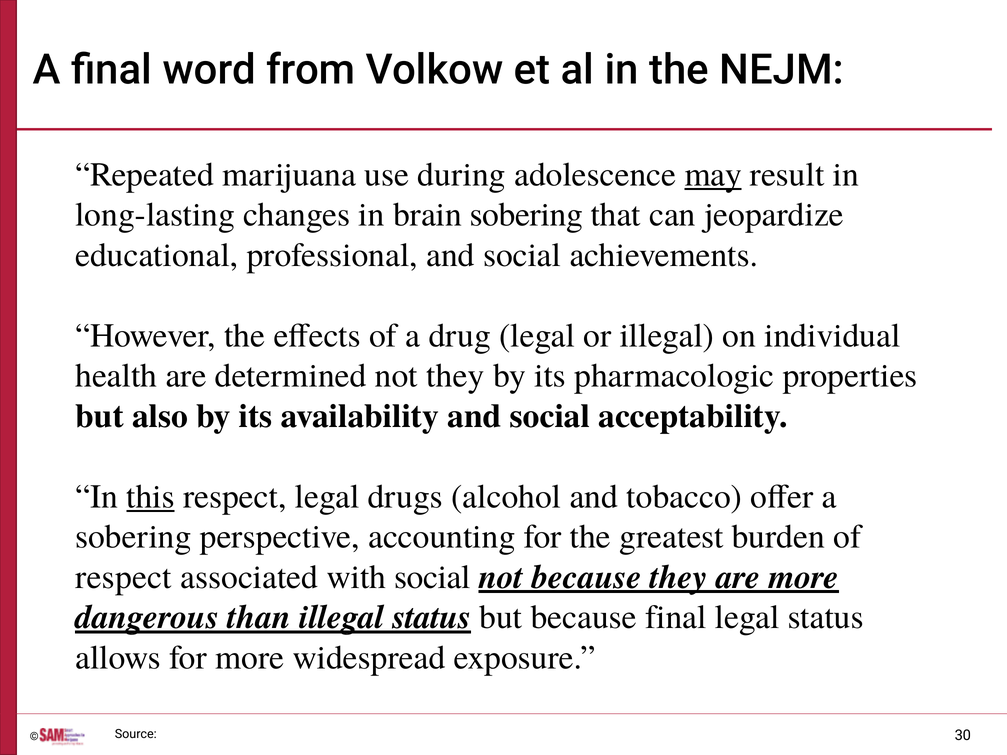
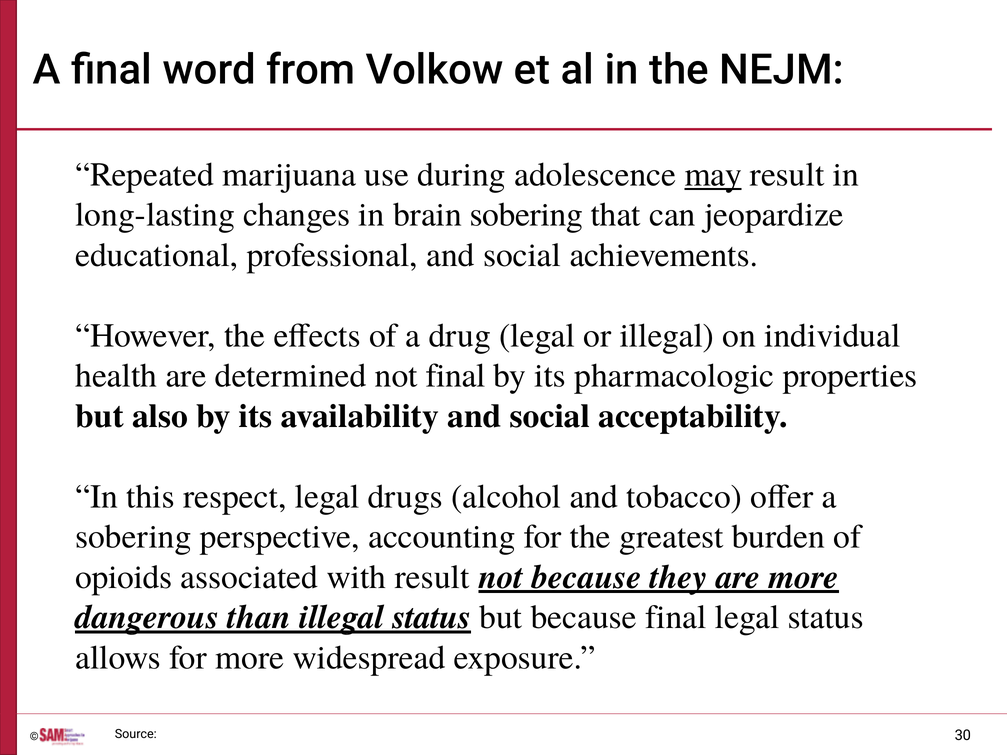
not they: they -> final (456, 376)
this underline: present -> none (151, 497)
respect: respect -> opioids (124, 577)
with social: social -> result (432, 577)
